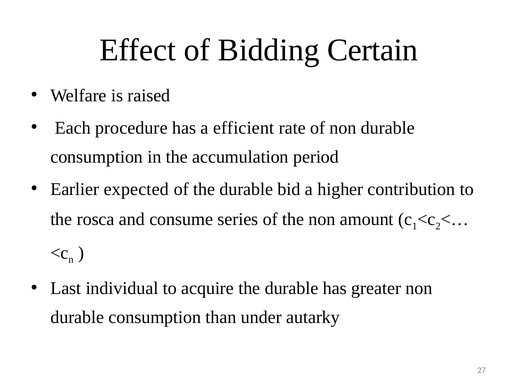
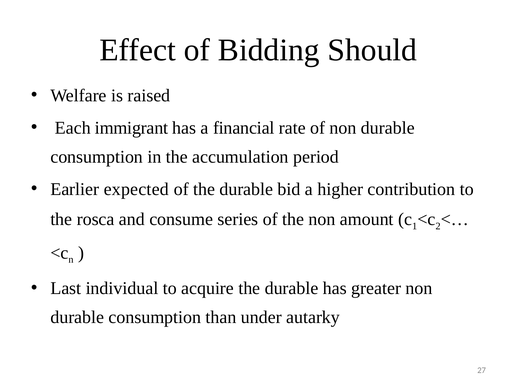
Certain: Certain -> Should (372, 50)
procedure: procedure -> immigrant (132, 128)
efficient: efficient -> financial (244, 128)
